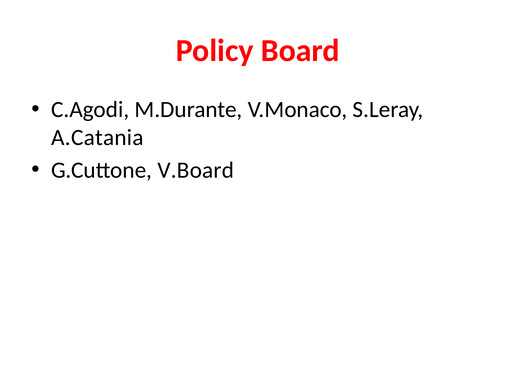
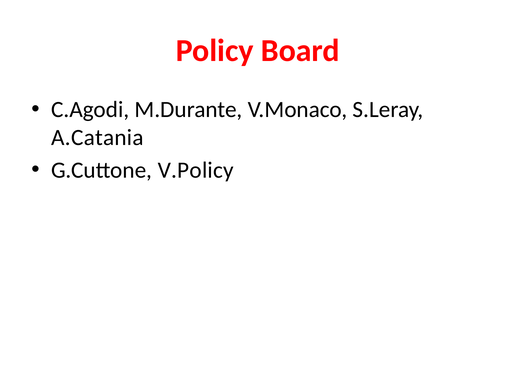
V.Board: V.Board -> V.Policy (196, 170)
